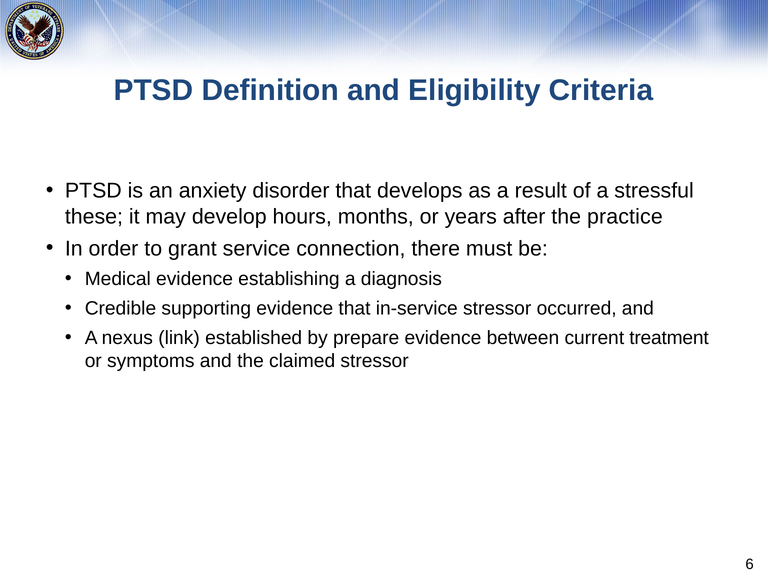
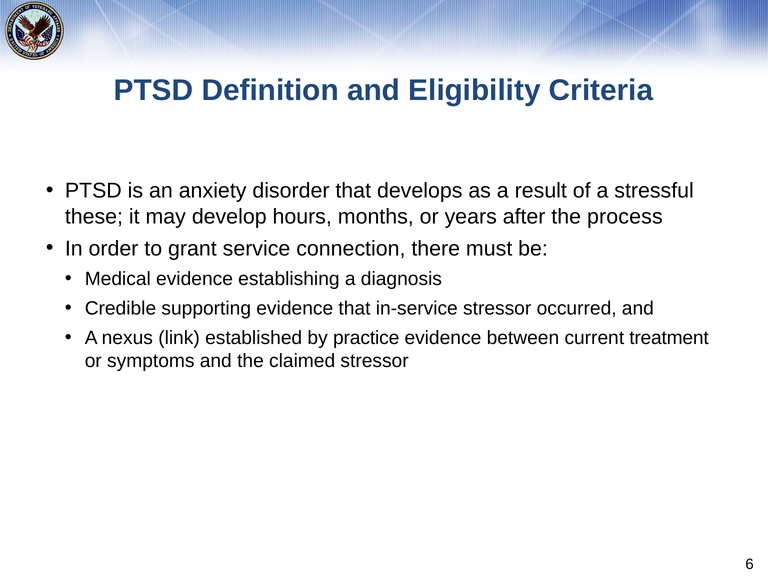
practice: practice -> process (625, 216)
prepare: prepare -> practice (366, 338)
